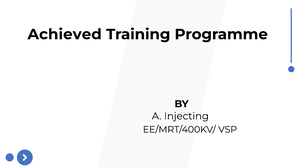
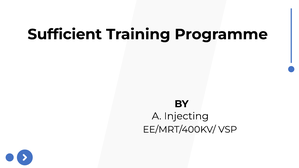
Achieved: Achieved -> Sufficient (65, 34)
